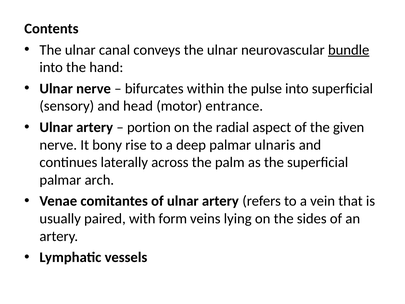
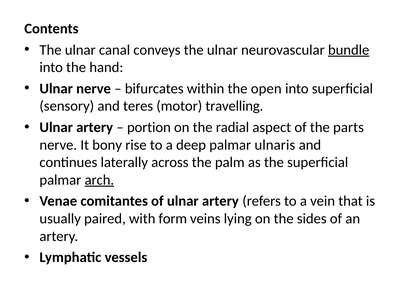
pulse: pulse -> open (266, 89)
head: head -> teres (138, 106)
entrance: entrance -> travelling (234, 106)
given: given -> parts (349, 127)
arch underline: none -> present (99, 180)
